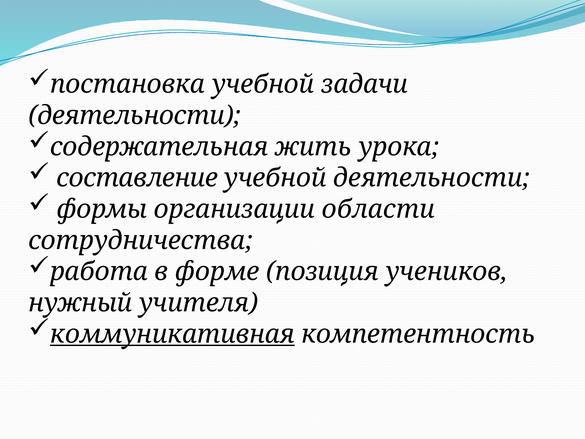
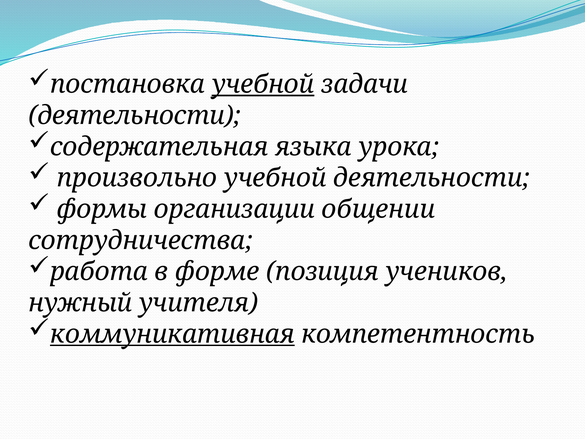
учебной underline: none -> present (263, 84)
жить: жить -> языка (313, 147)
составление: составление -> произвольно (137, 178)
области: области -> общении (378, 209)
